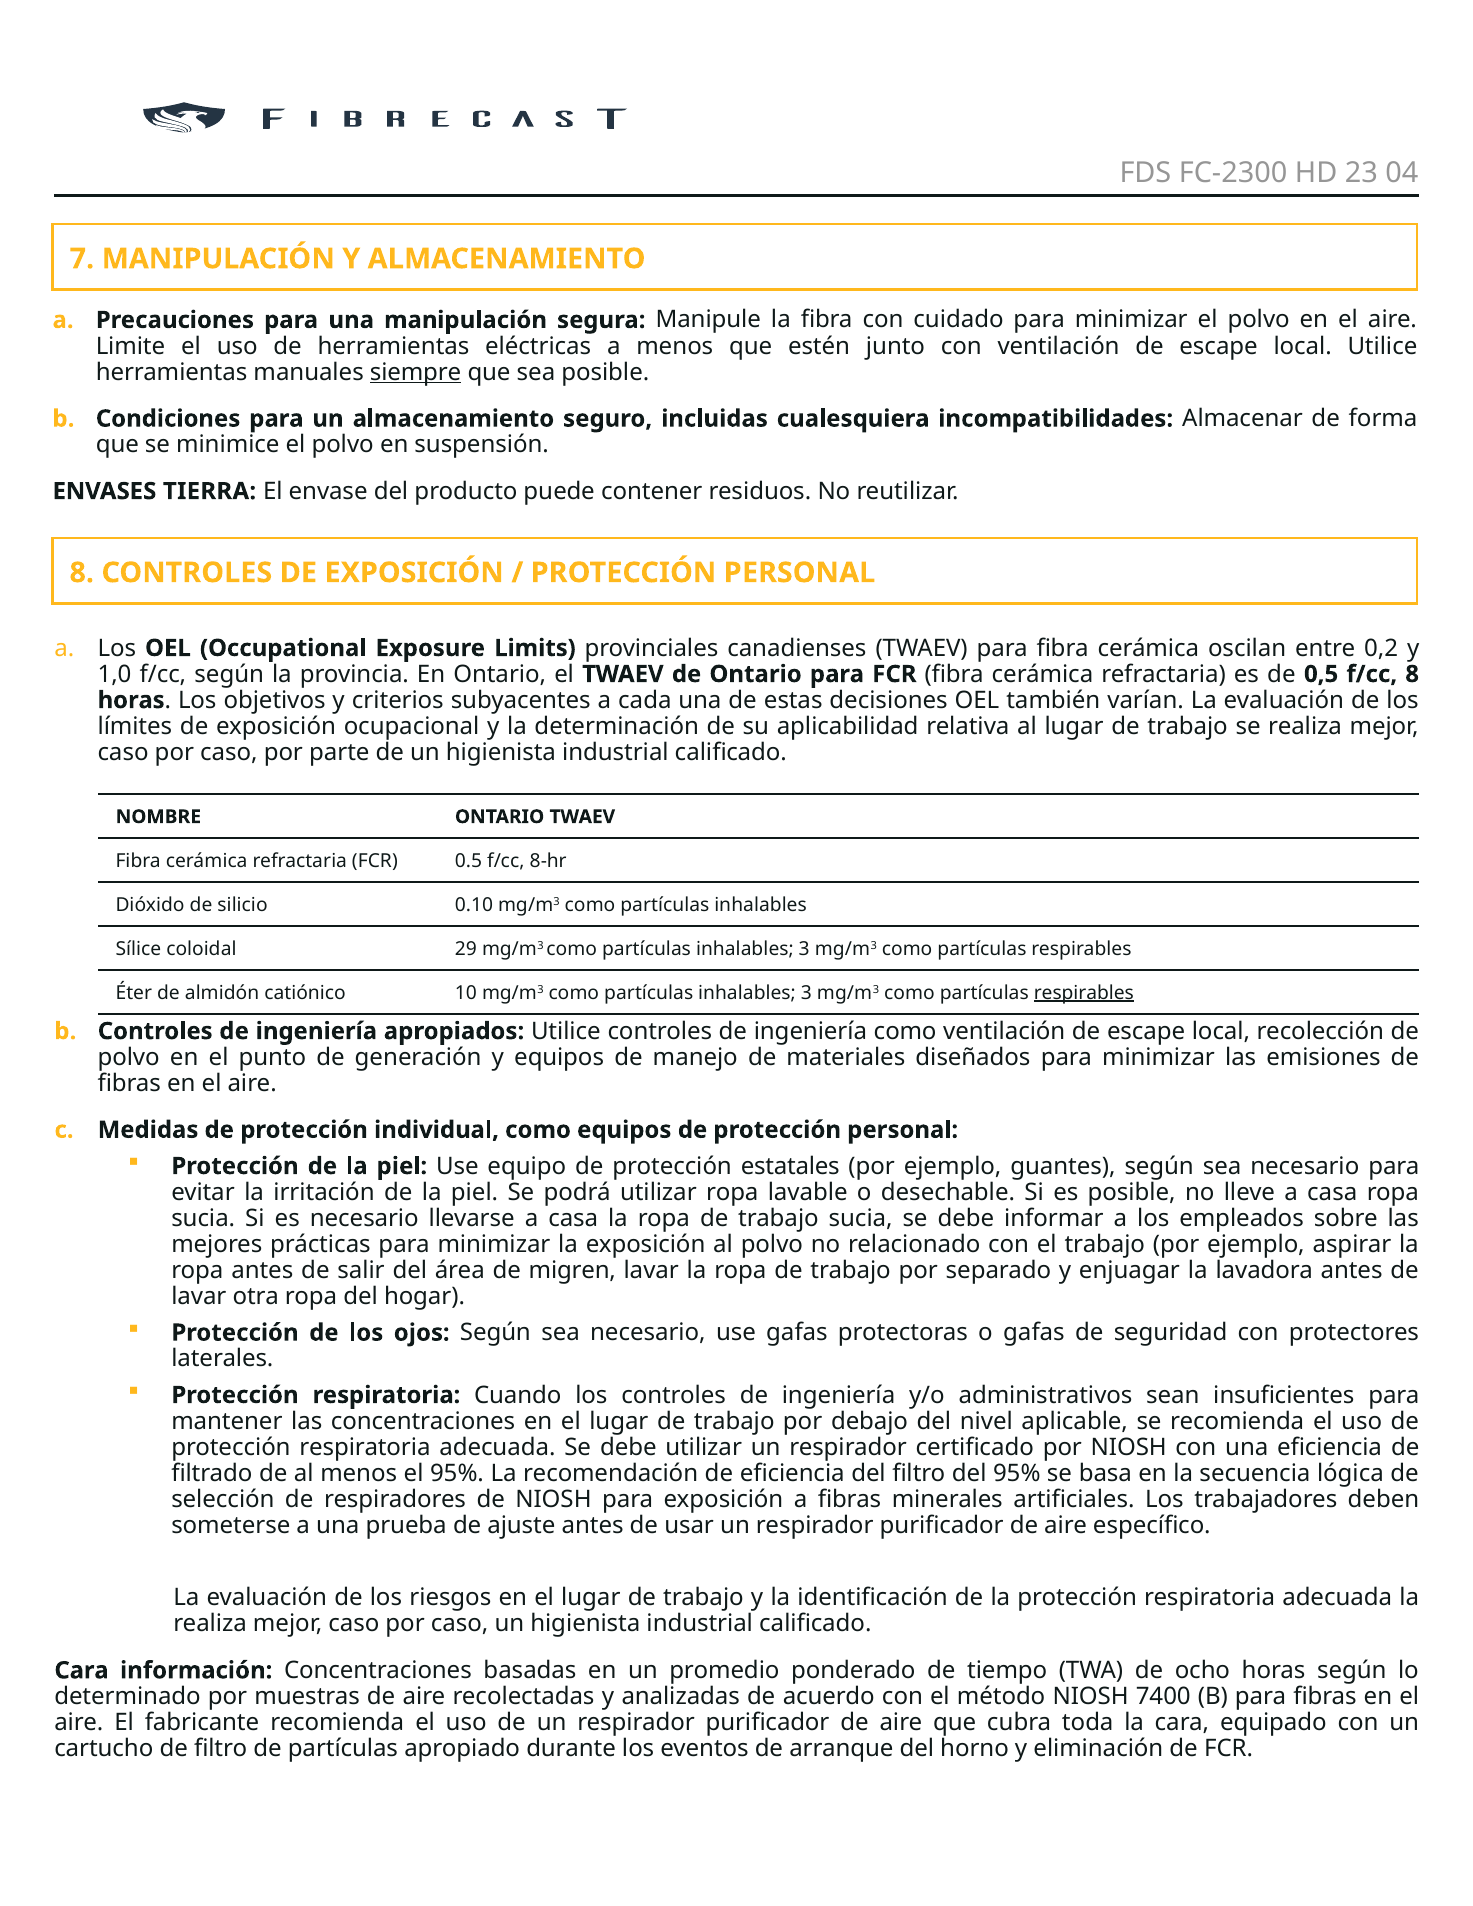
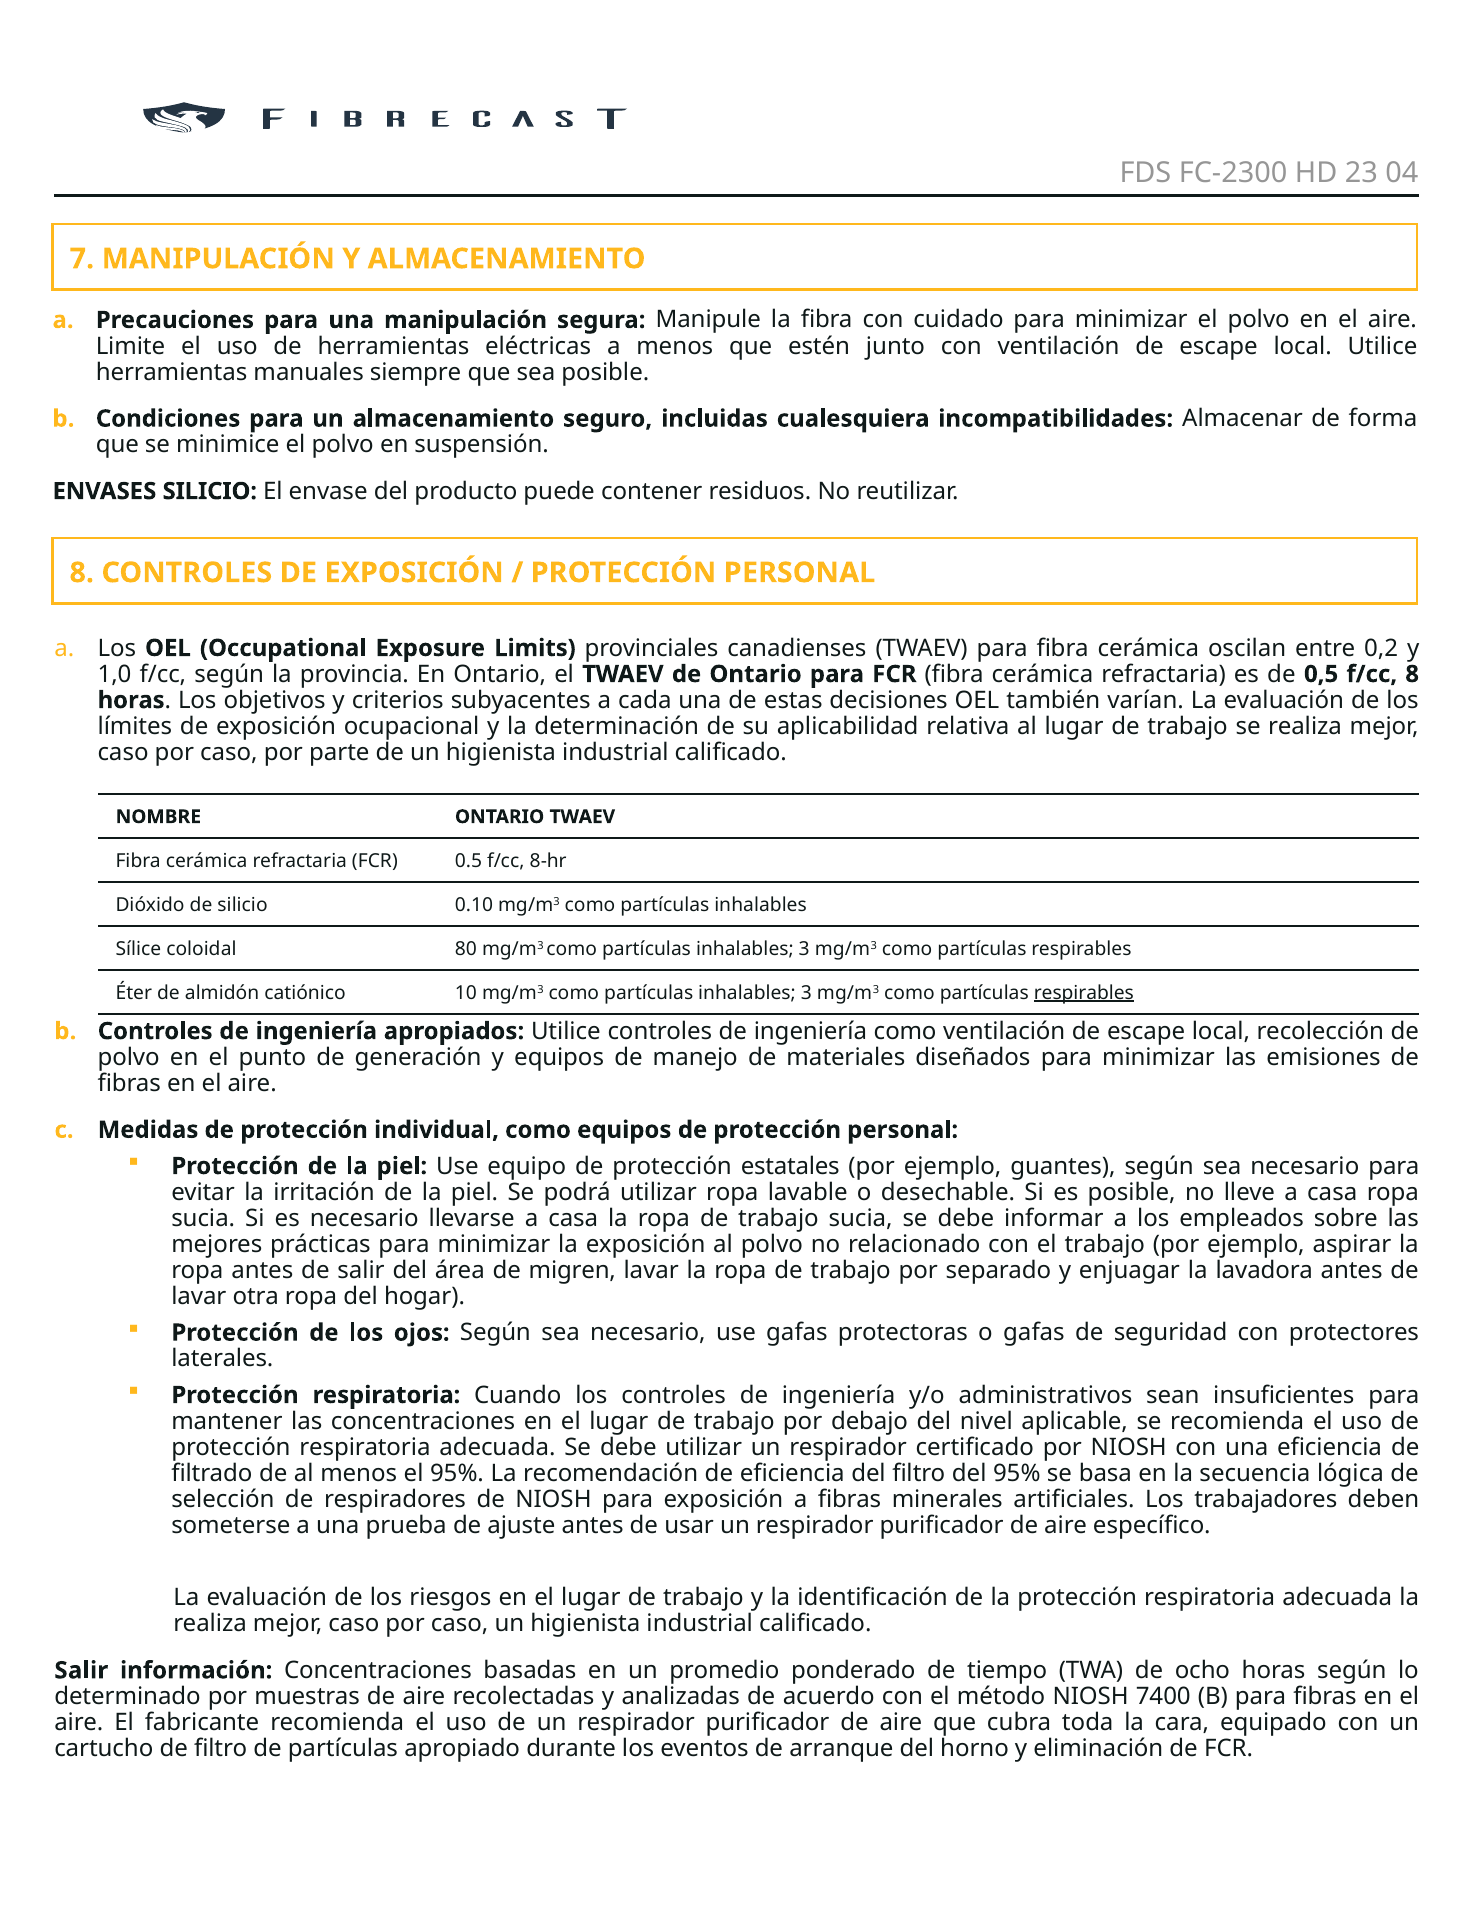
siempre underline: present -> none (416, 372)
ENVASES TIERRA: TIERRA -> SILICIO (210, 491)
29: 29 -> 80 (466, 949)
Cara: Cara -> Salir (81, 1671)
